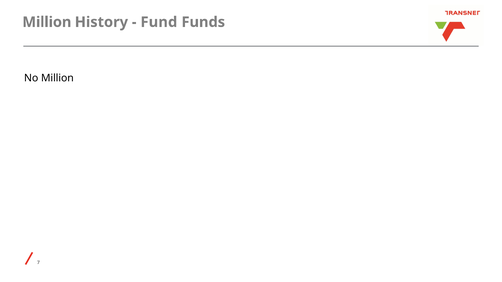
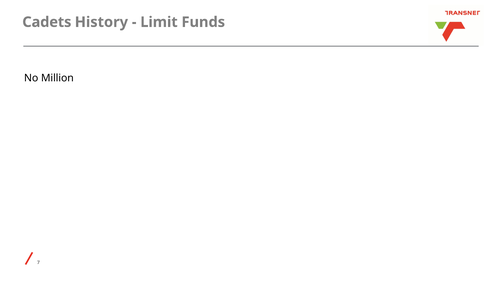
Million: Million -> Cadets (47, 22)
Fund: Fund -> Limit (159, 22)
